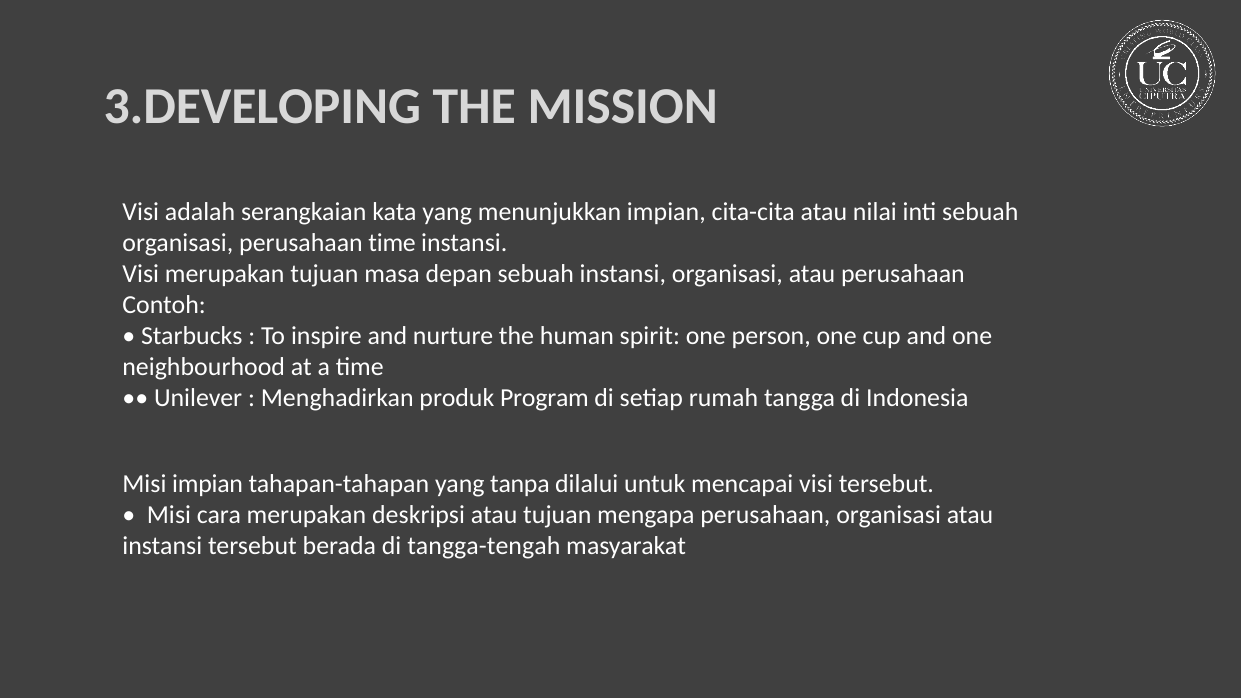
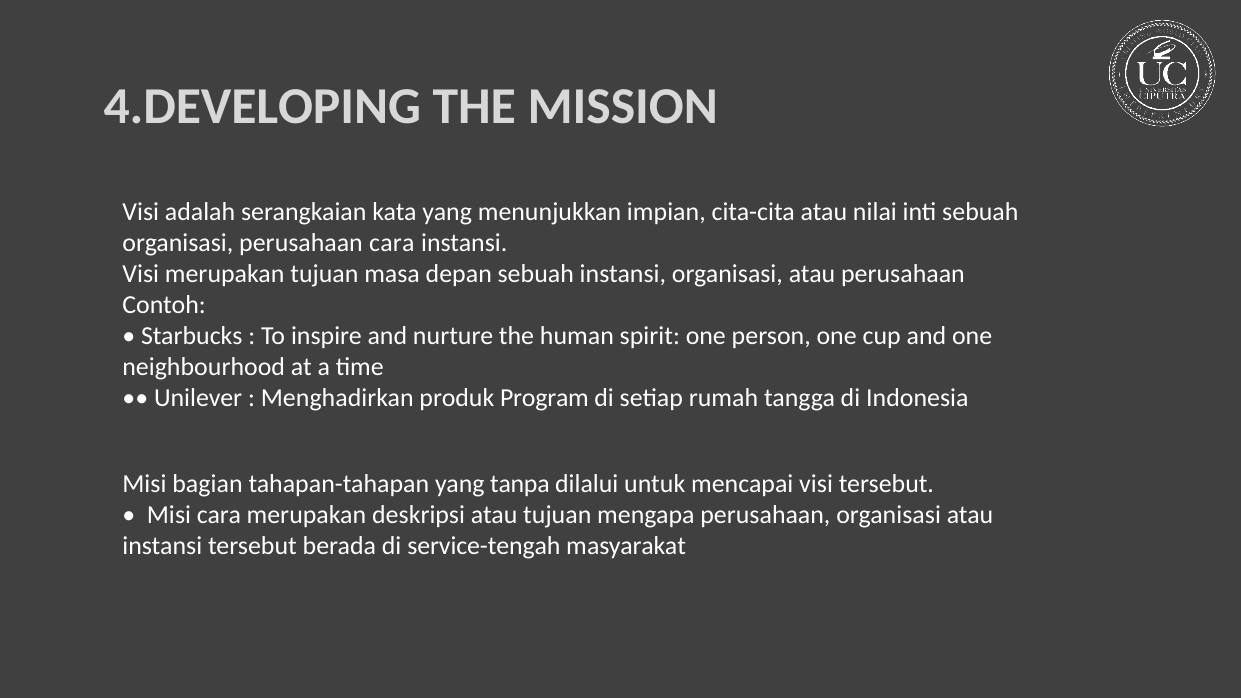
3.DEVELOPING: 3.DEVELOPING -> 4.DEVELOPING (262, 107)
perusahaan time: time -> cara (392, 243)
Misi impian: impian -> bagian (207, 484)
tangga-tengah: tangga-tengah -> service-tengah (484, 546)
